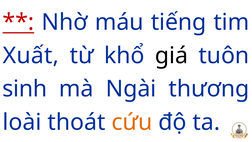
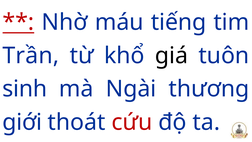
Xuất: Xuất -> Trần (31, 56)
loài: loài -> giới (22, 122)
cứu colour: orange -> red (132, 122)
